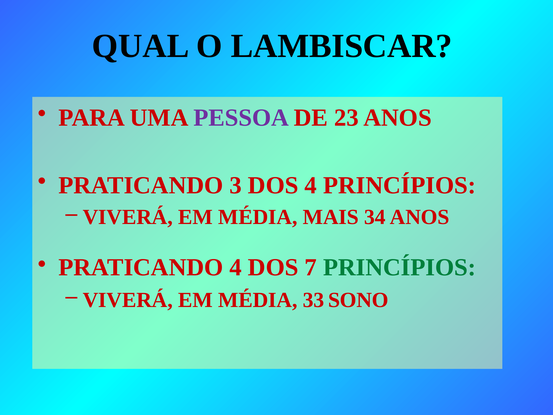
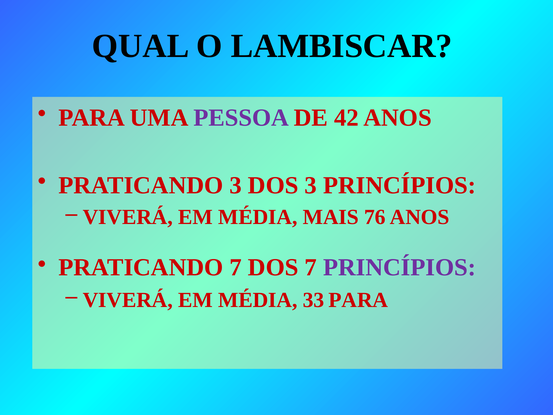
23: 23 -> 42 (346, 117)
DOS 4: 4 -> 3 (311, 185)
34: 34 -> 76 (375, 217)
PRATICANDO 4: 4 -> 7 (236, 267)
PRINCÍPIOS colour: green -> purple (400, 267)
33 SONO: SONO -> PARA (358, 300)
